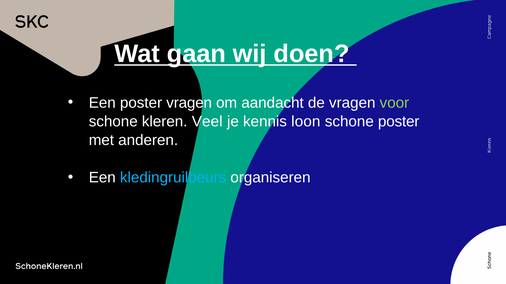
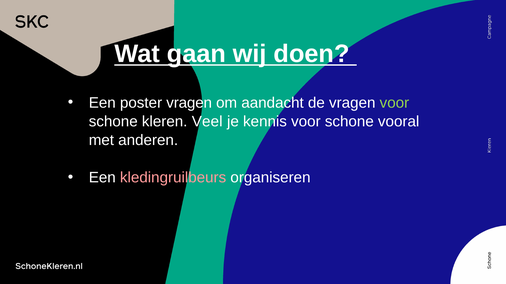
kennis loon: loon -> voor (306, 122)
schone poster: poster -> vooral (399, 122)
kledingruilbeurs colour: light blue -> pink (173, 178)
